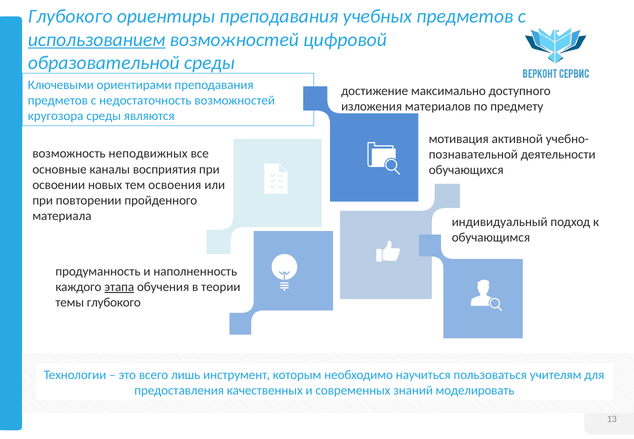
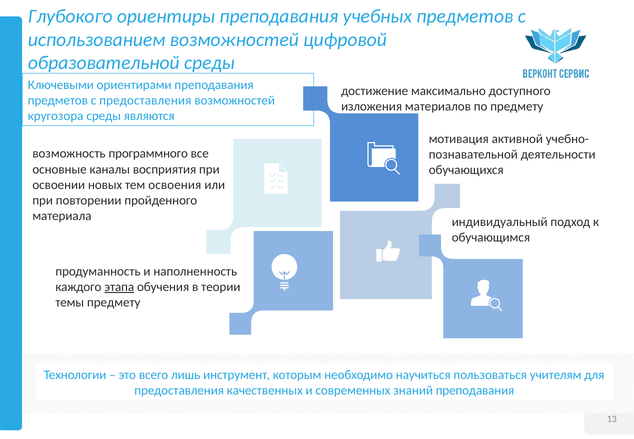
использованием underline: present -> none (97, 40)
с недостаточность: недостаточность -> предоставления (145, 101)
неподвижных: неподвижных -> программного (148, 154)
темы глубокого: глубокого -> предмету (114, 303)
знаний моделировать: моделировать -> преподавания (475, 390)
